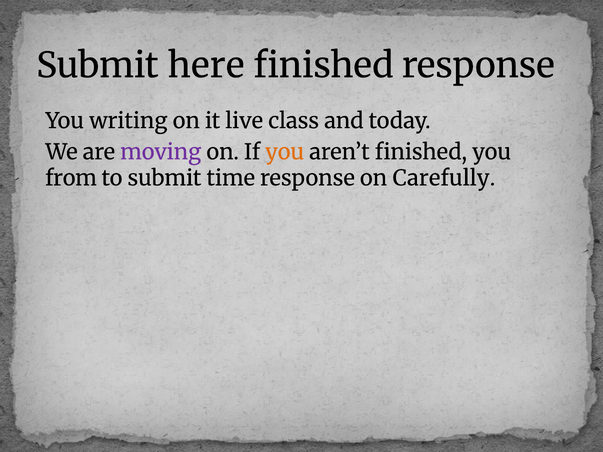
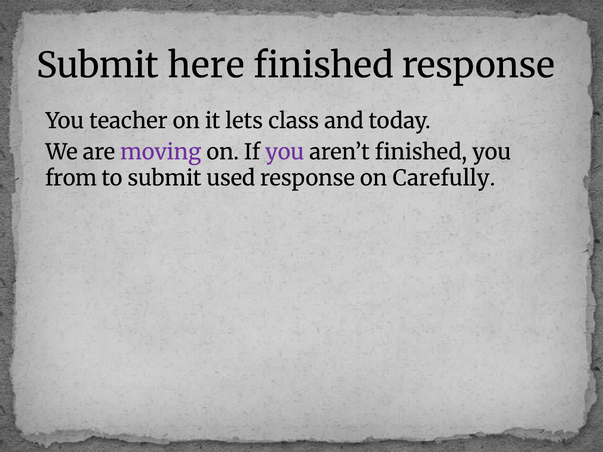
writing: writing -> teacher (128, 121)
live: live -> lets (244, 121)
you colour: orange -> purple (285, 152)
time: time -> used (231, 178)
